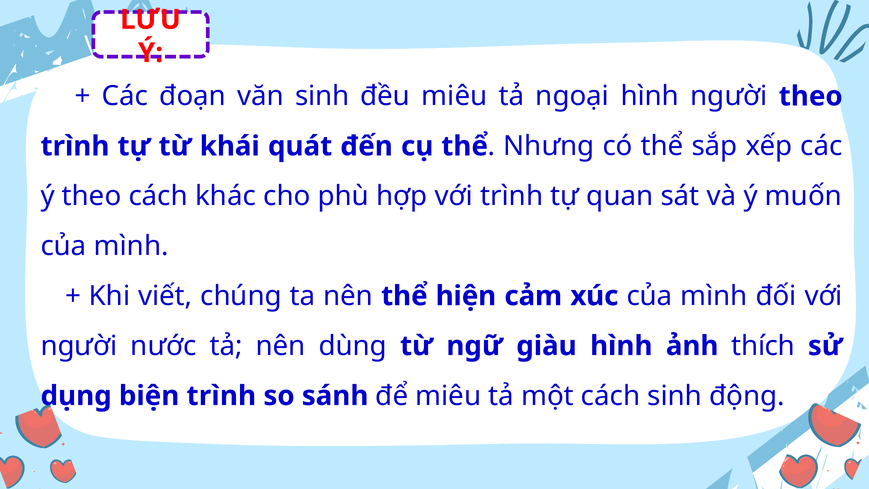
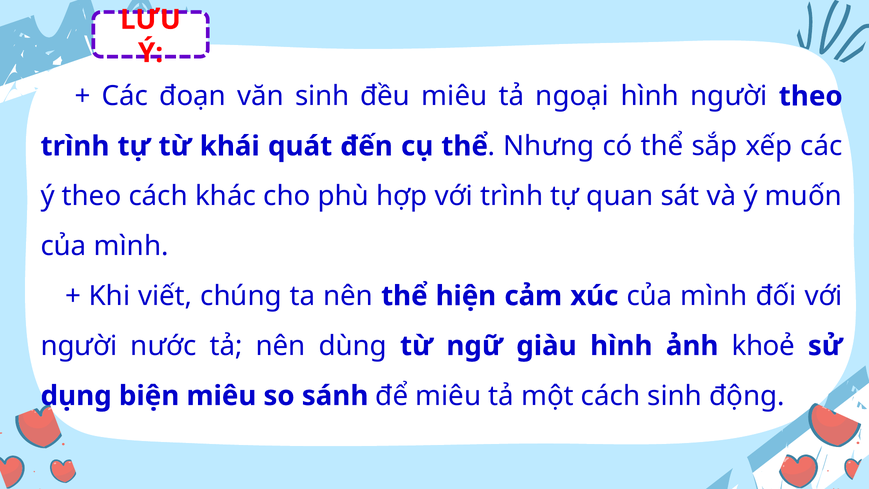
thích: thích -> khoẻ (763, 346)
biện trình: trình -> miêu (221, 396)
